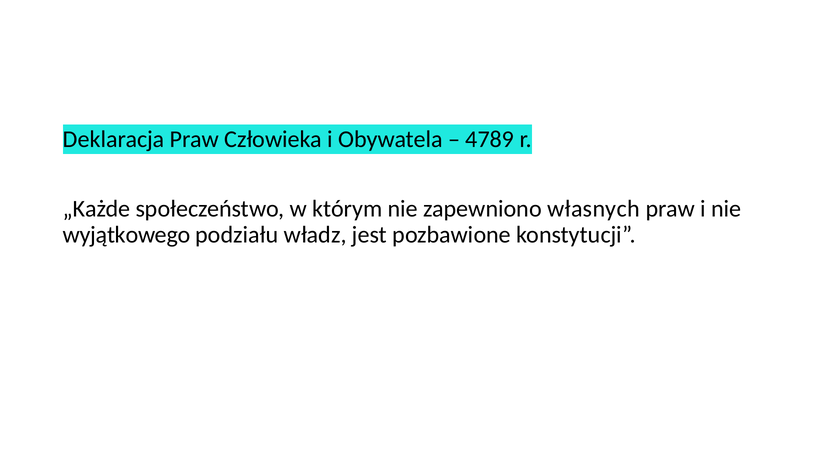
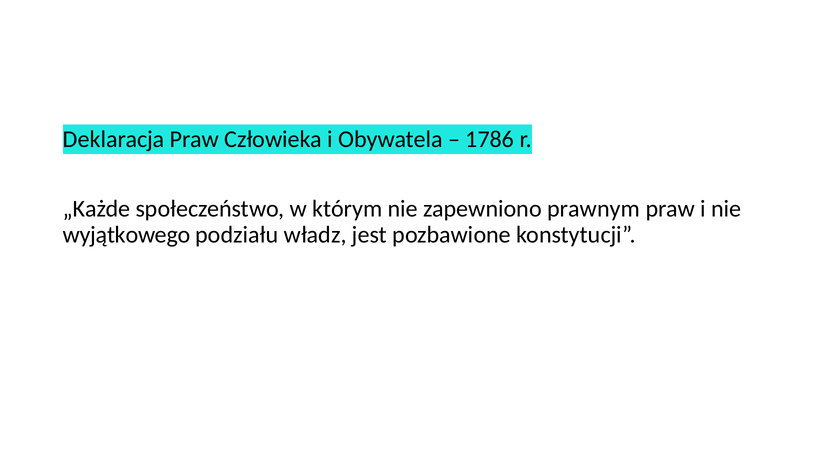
4789: 4789 -> 1786 (490, 140)
własnych: własnych -> prawnym (594, 209)
